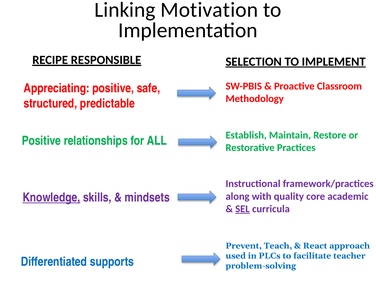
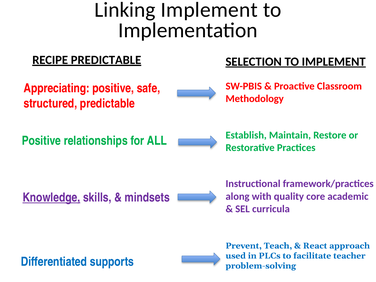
Linking Motivation: Motivation -> Implement (209, 10)
RECIPE RESPONSIBLE: RESPONSIBLE -> PREDICTABLE (106, 60)
SEL underline: present -> none (243, 209)
